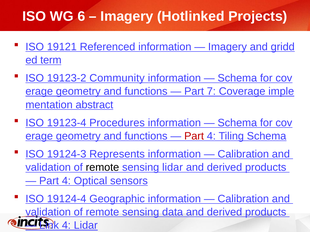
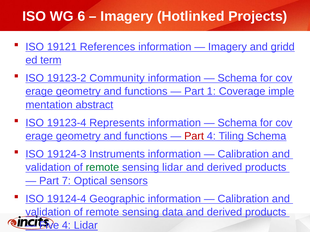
Referenced: Referenced -> References (108, 47)
7: 7 -> 1 (211, 92)
Procedures: Procedures -> Represents (117, 123)
Represents: Represents -> Instruments (117, 154)
remote colour: black -> green (102, 168)
4: 4 -> 7 (66, 181)
Link: Link -> Five (49, 226)
